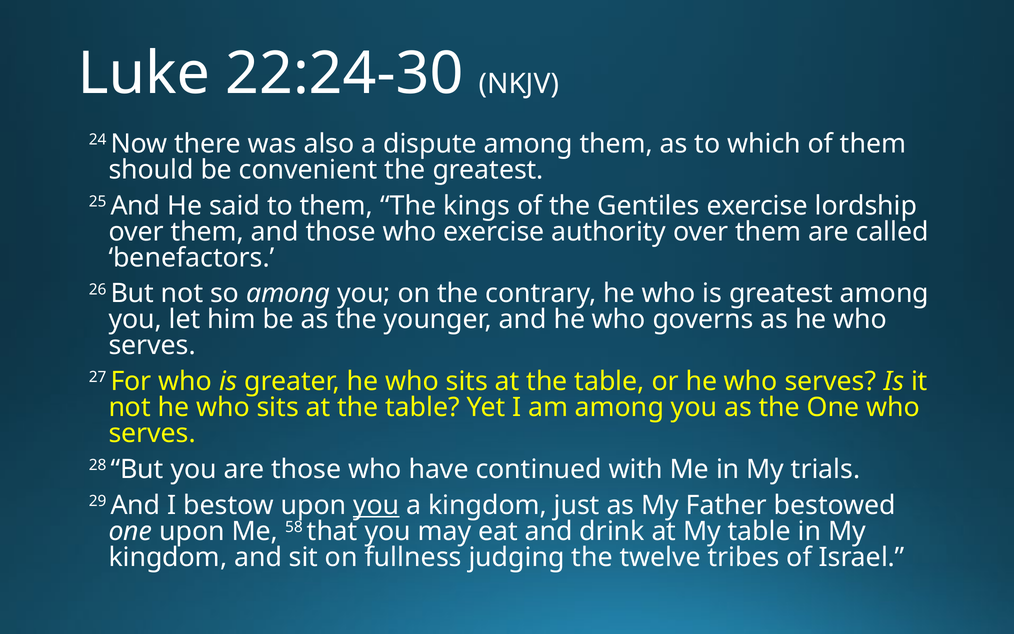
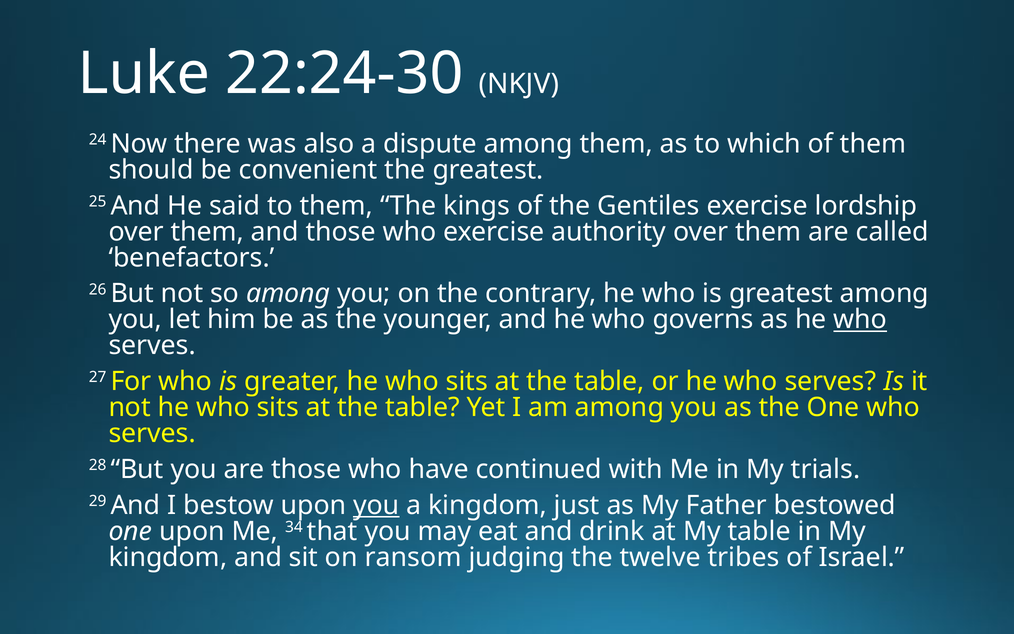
who underline: none -> present (860, 320)
58: 58 -> 34 (294, 527)
fullness: fullness -> ransom (413, 557)
